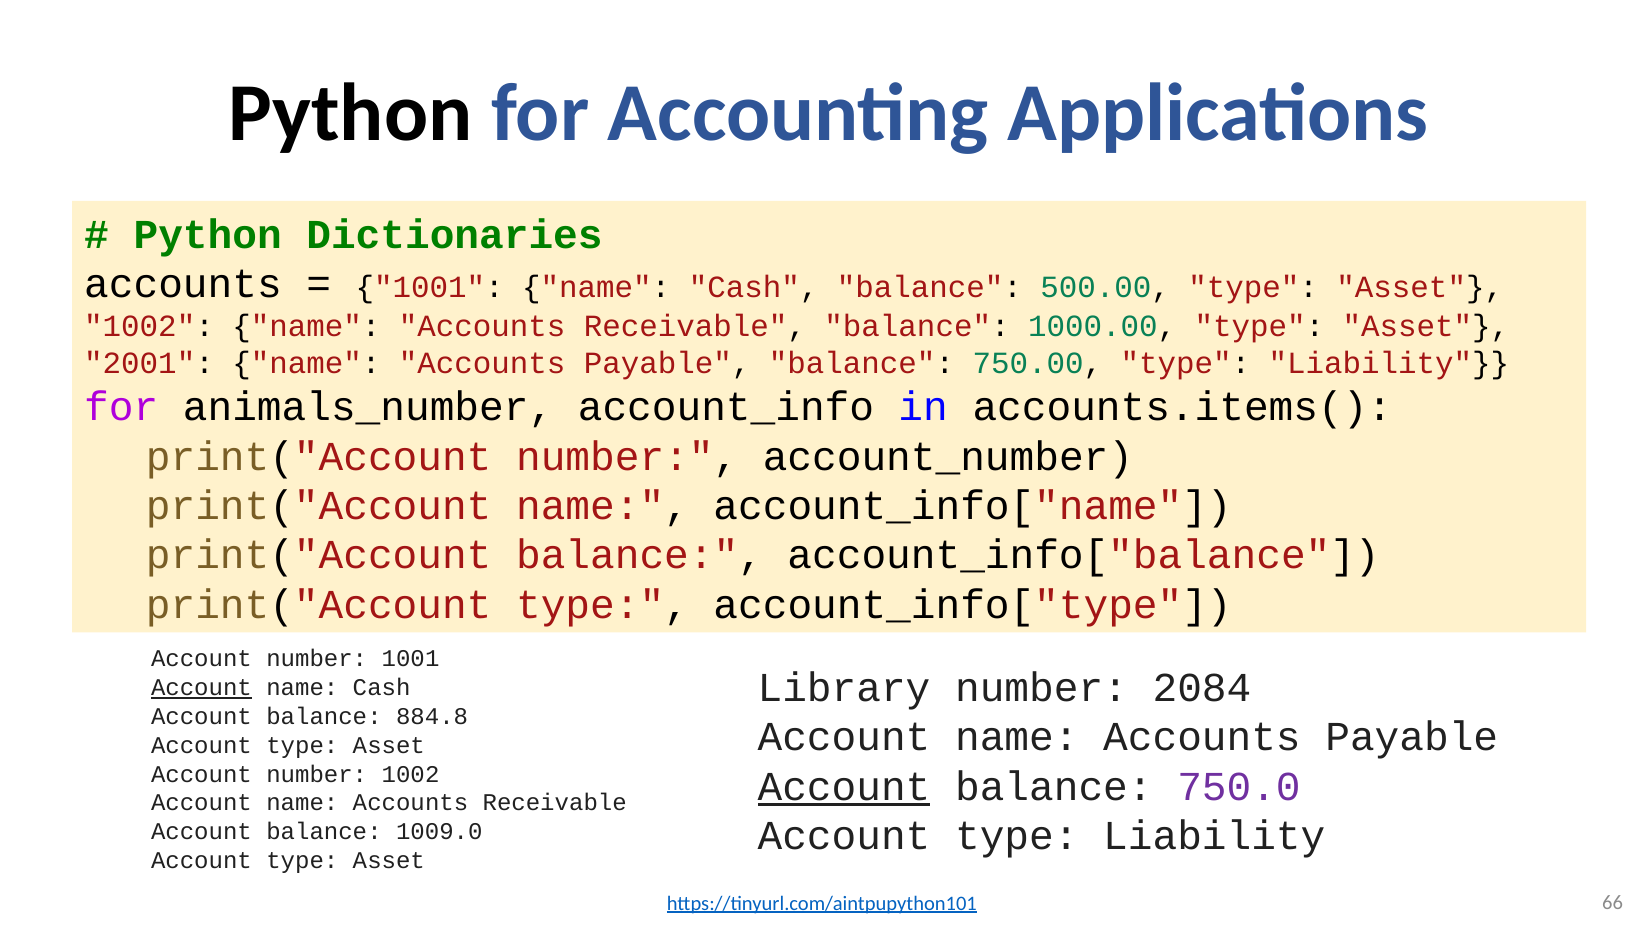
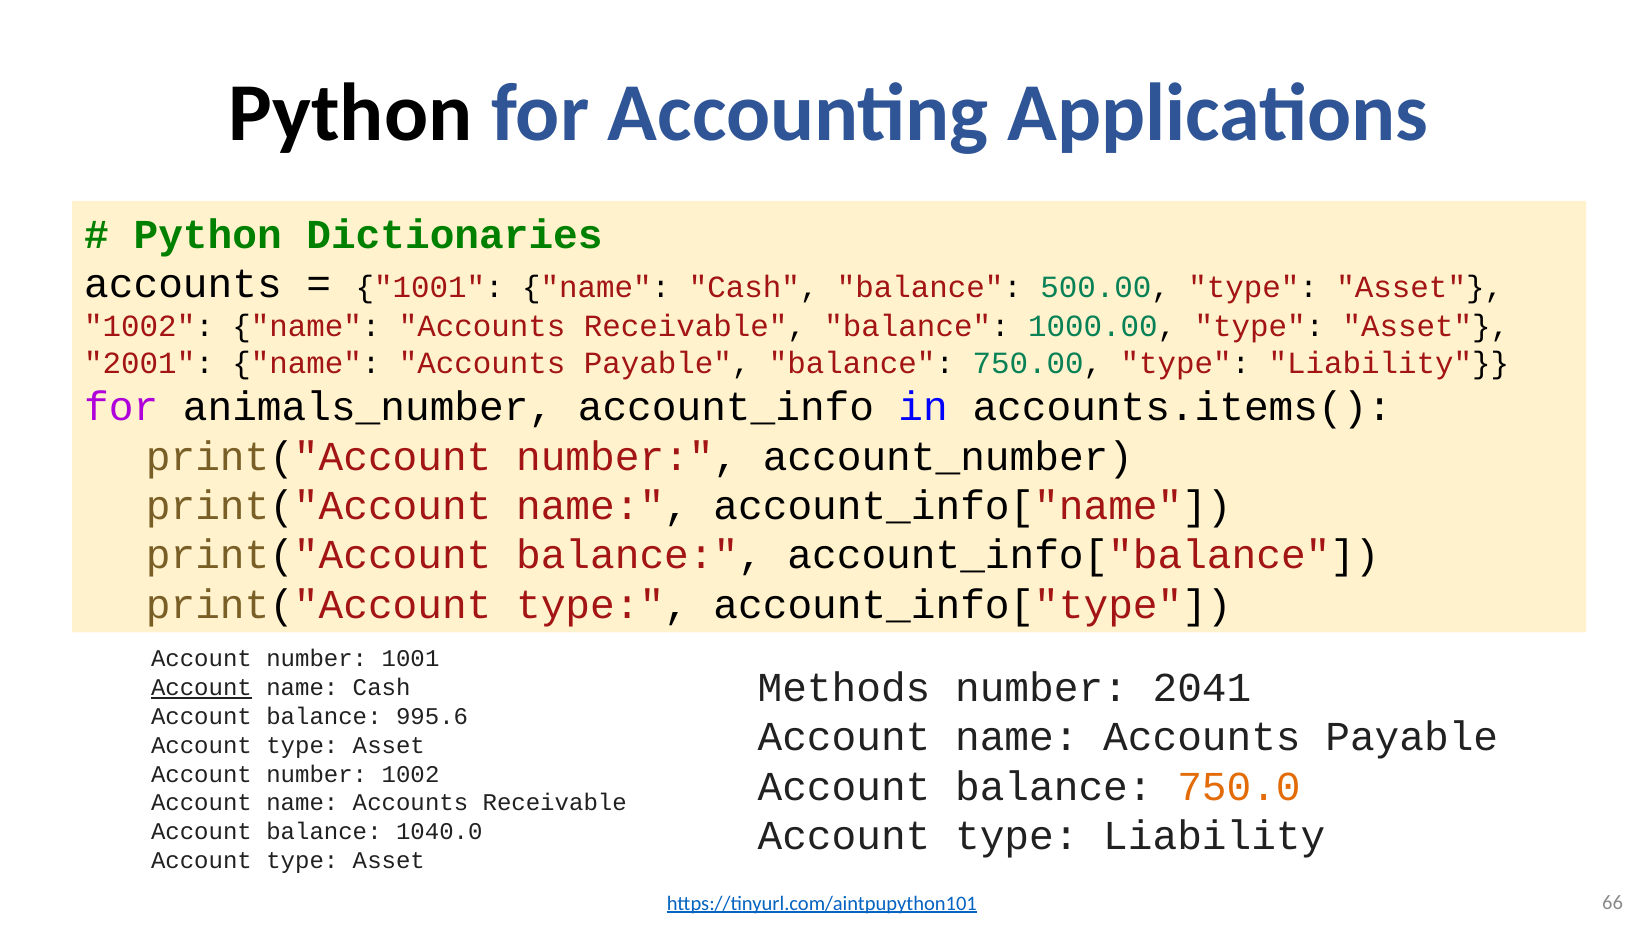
Library: Library -> Methods (844, 688)
2084: 2084 -> 2041 (1202, 688)
884.8: 884.8 -> 995.6 (432, 717)
Account underline: present -> none (844, 787)
750.0 colour: purple -> orange (1239, 787)
1009.0: 1009.0 -> 1040.0 (439, 832)
